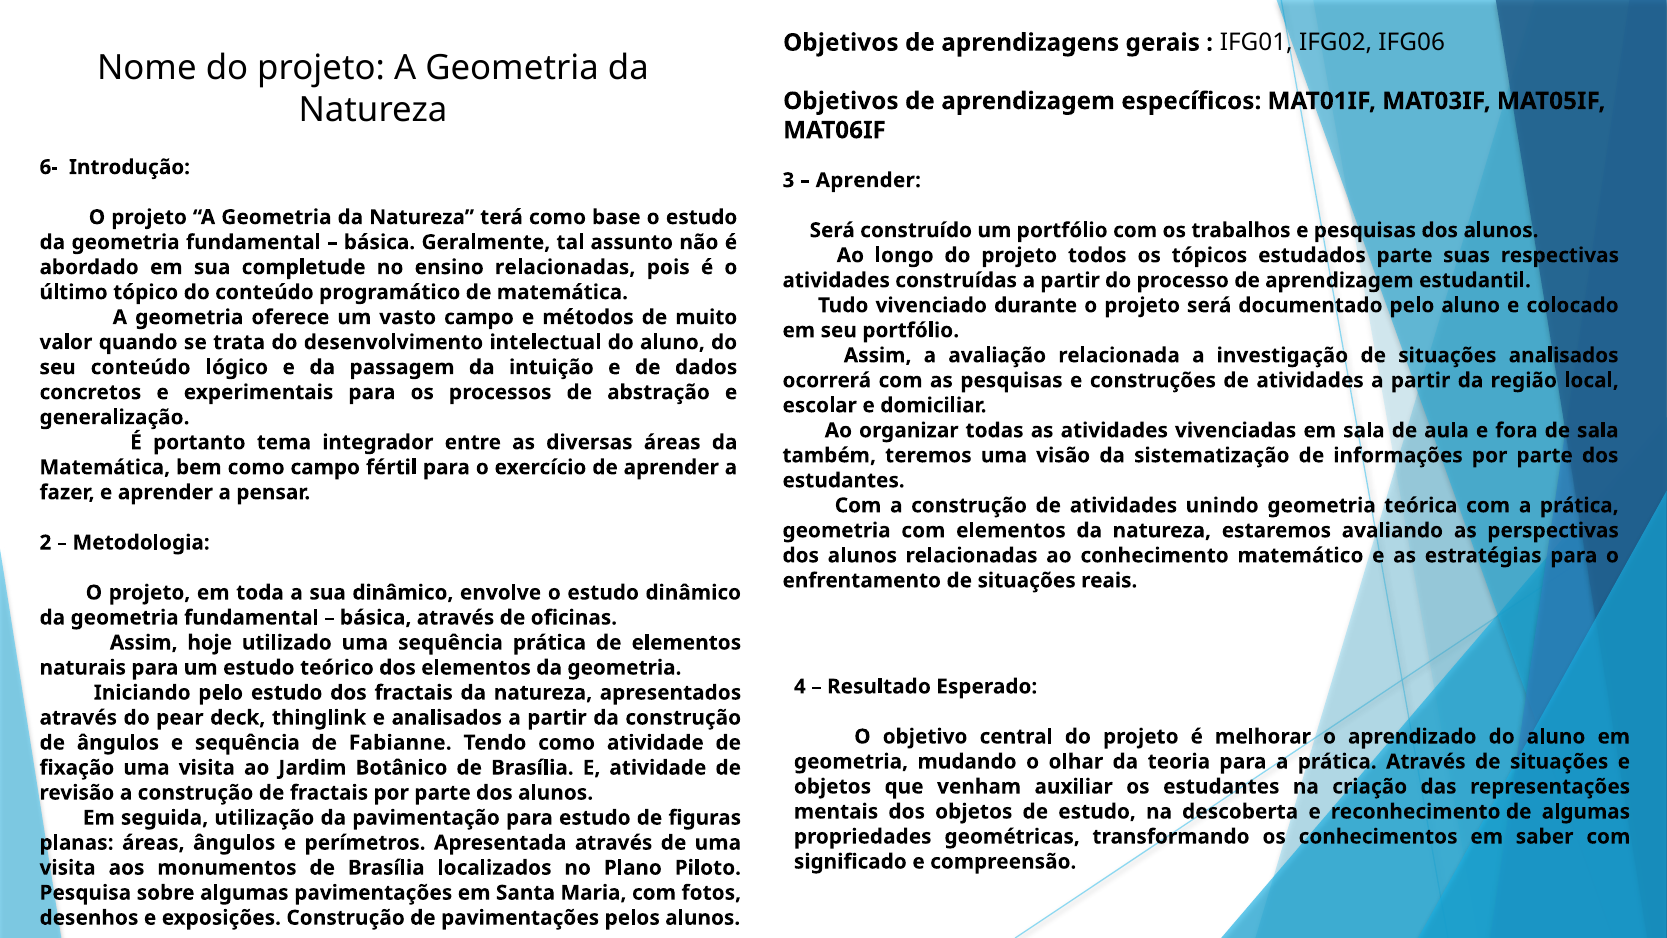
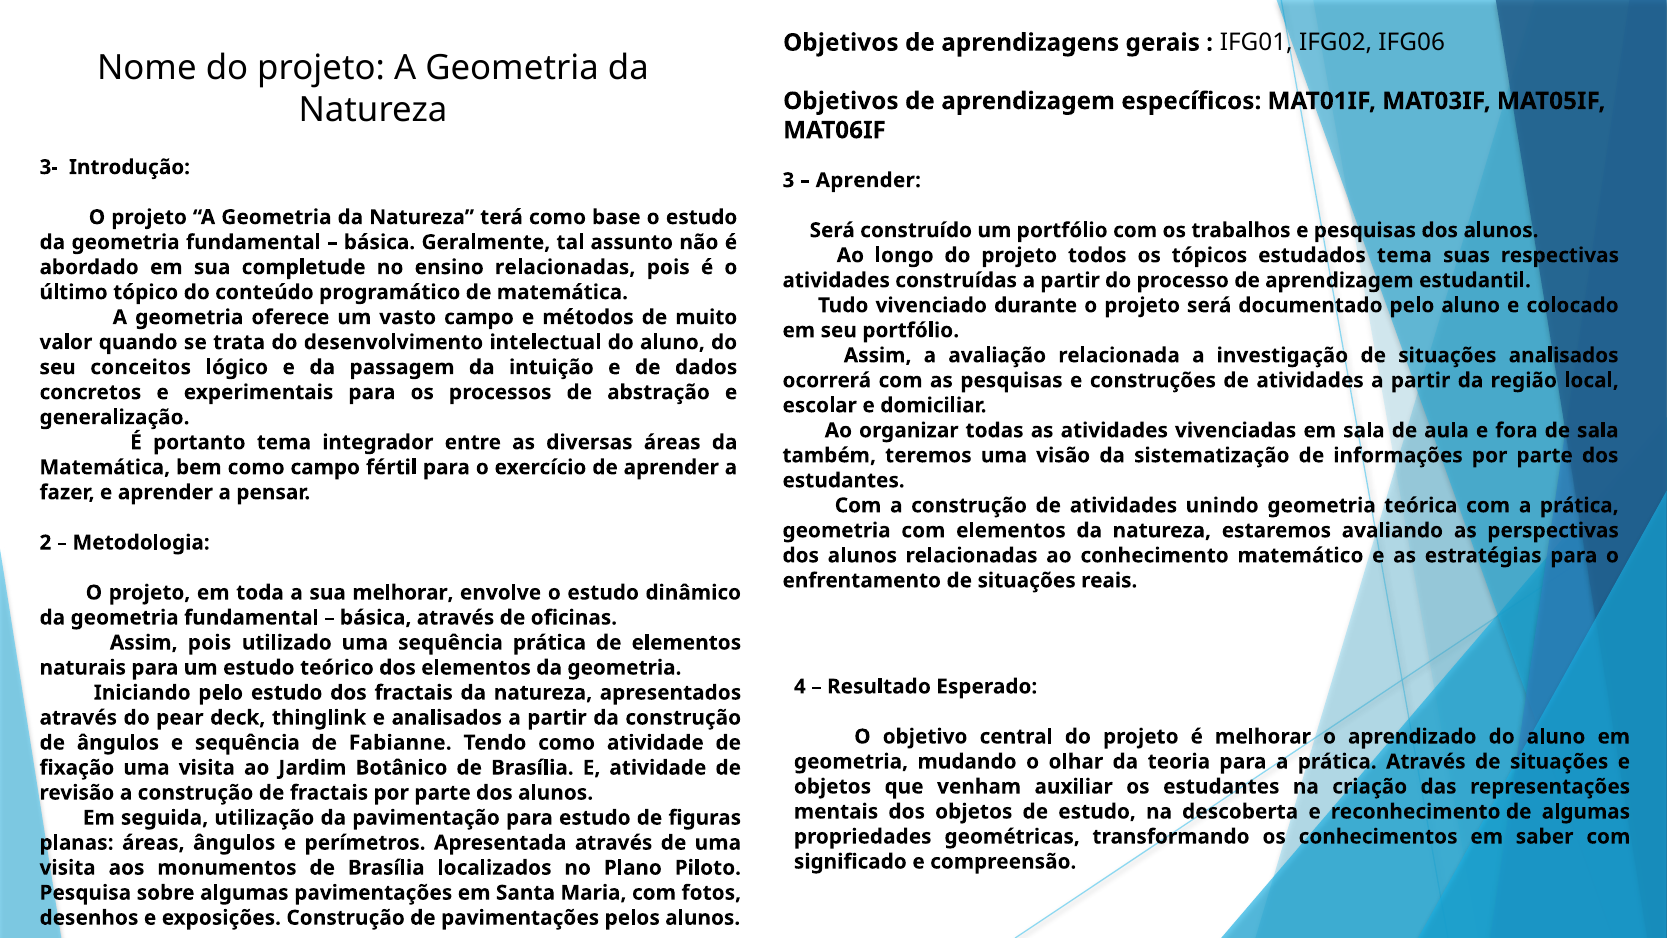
6-: 6- -> 3- (49, 167)
estudados parte: parte -> tema (1404, 255)
seu conteúdo: conteúdo -> conceitos (141, 367)
sua dinâmico: dinâmico -> melhorar (403, 592)
Assim hoje: hoje -> pois (210, 642)
